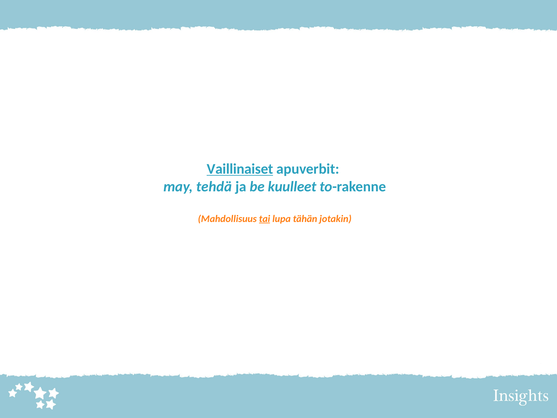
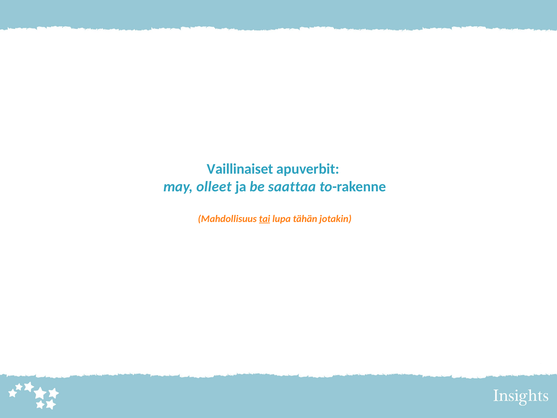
Vaillinaiset underline: present -> none (240, 169)
tehdä: tehdä -> olleet (214, 186)
kuulleet: kuulleet -> saattaa (292, 186)
